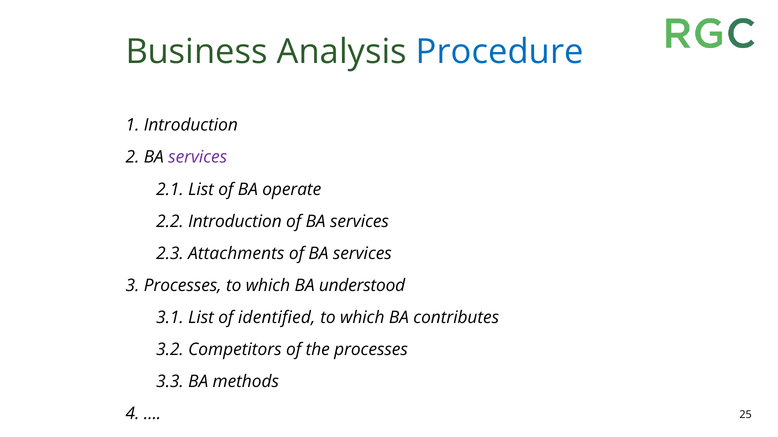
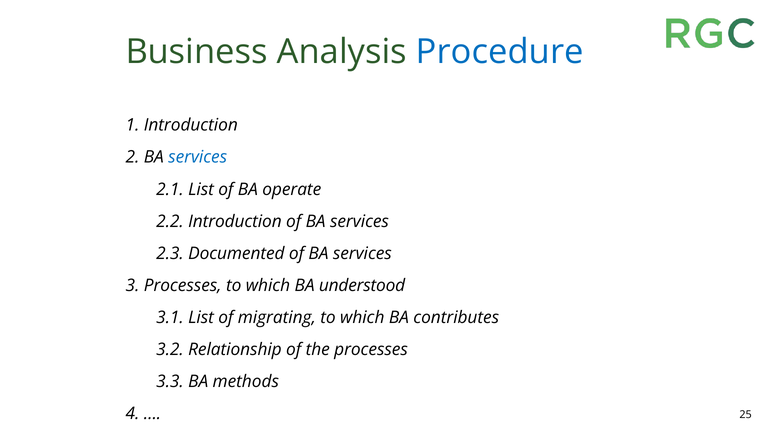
services colour: purple -> blue (198, 158)
Attachments: Attachments -> Documented (236, 254)
identified: identified -> migrating (277, 318)
Competitors: Competitors -> Relationship (235, 350)
